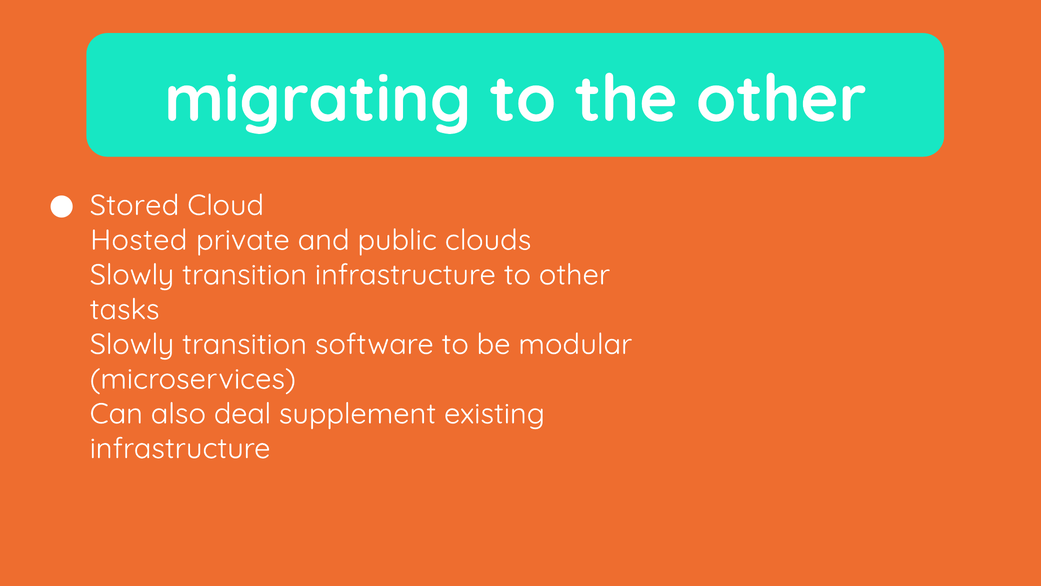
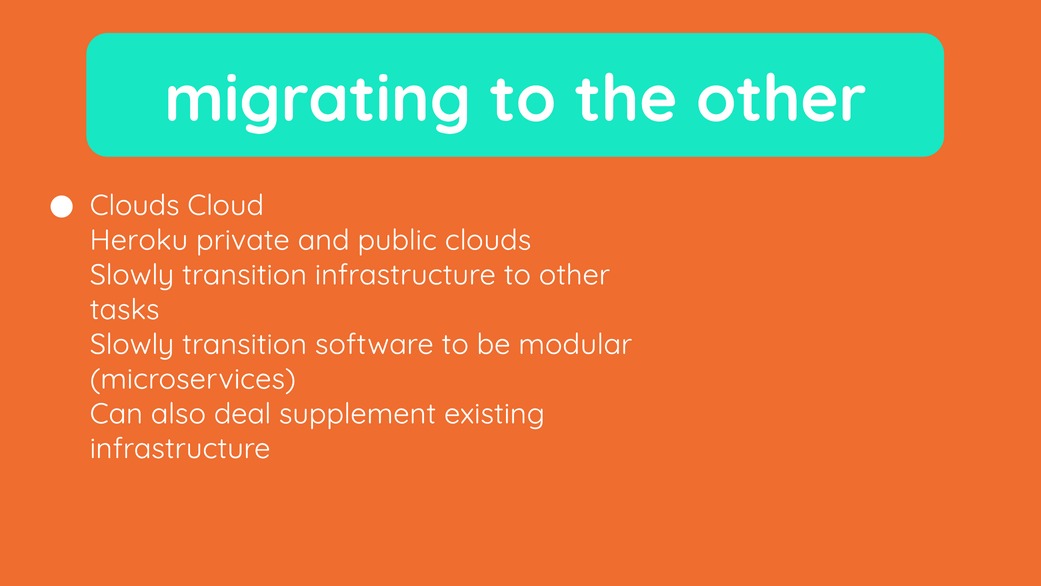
Stored: Stored -> Clouds (135, 205)
Hosted: Hosted -> Heroku (139, 240)
